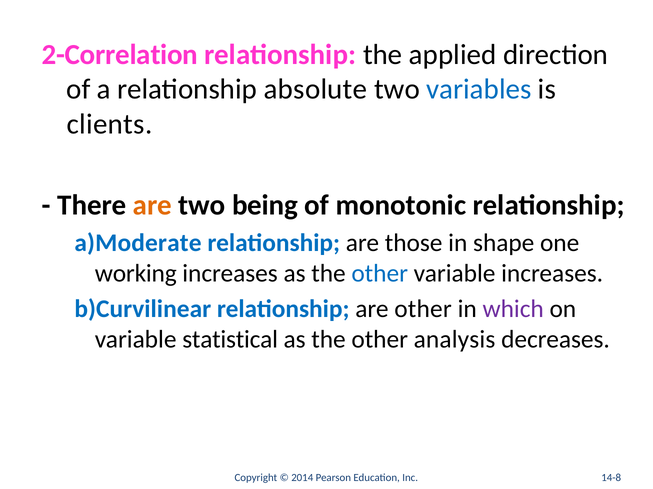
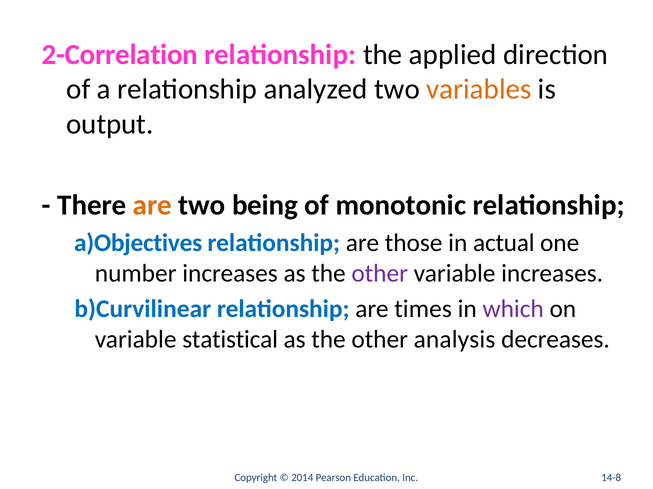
absolute: absolute -> analyzed (316, 90)
variables colour: blue -> orange (479, 90)
clients: clients -> output (110, 124)
a)Moderate: a)Moderate -> a)Objectives (138, 243)
shape: shape -> actual (504, 243)
working: working -> number (136, 274)
other colour: blue -> purple (380, 274)
are other: other -> times (423, 309)
